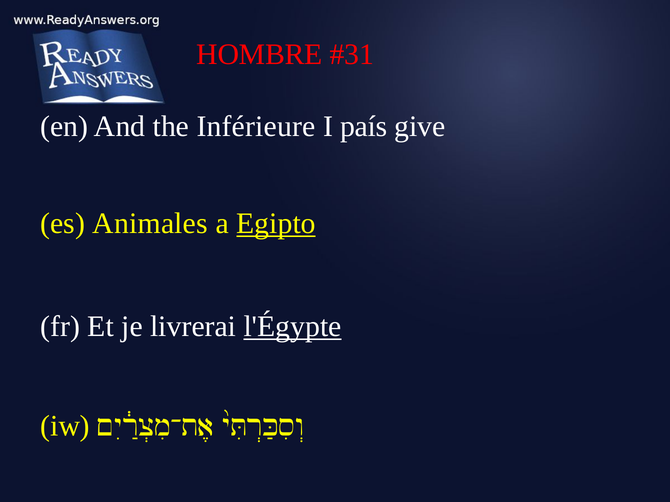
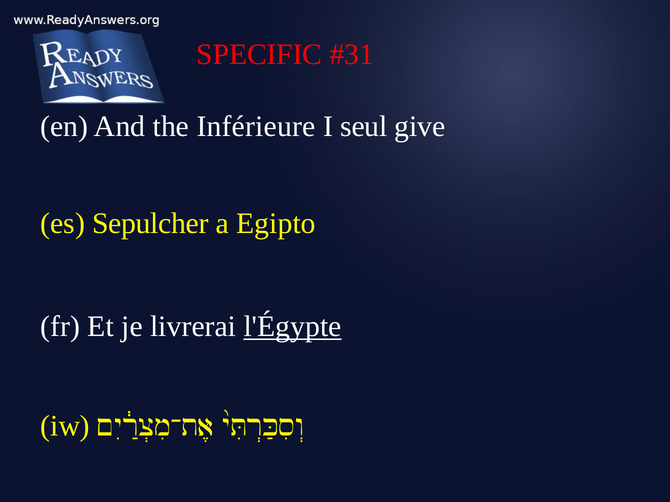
HOMBRE: HOMBRE -> SPECIFIC (259, 54)
país: país -> seul (364, 127)
Animales: Animales -> Sepulcher (150, 224)
Egipto underline: present -> none (276, 224)
